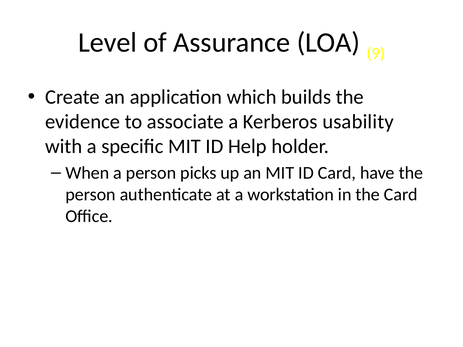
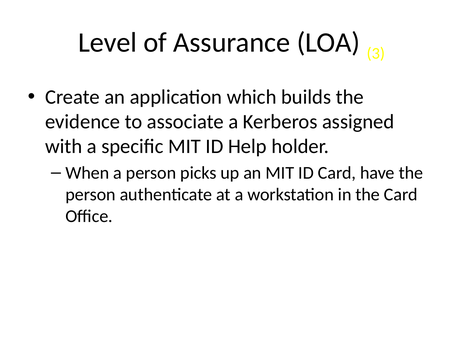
9: 9 -> 3 (376, 53)
usability: usability -> assigned (358, 122)
